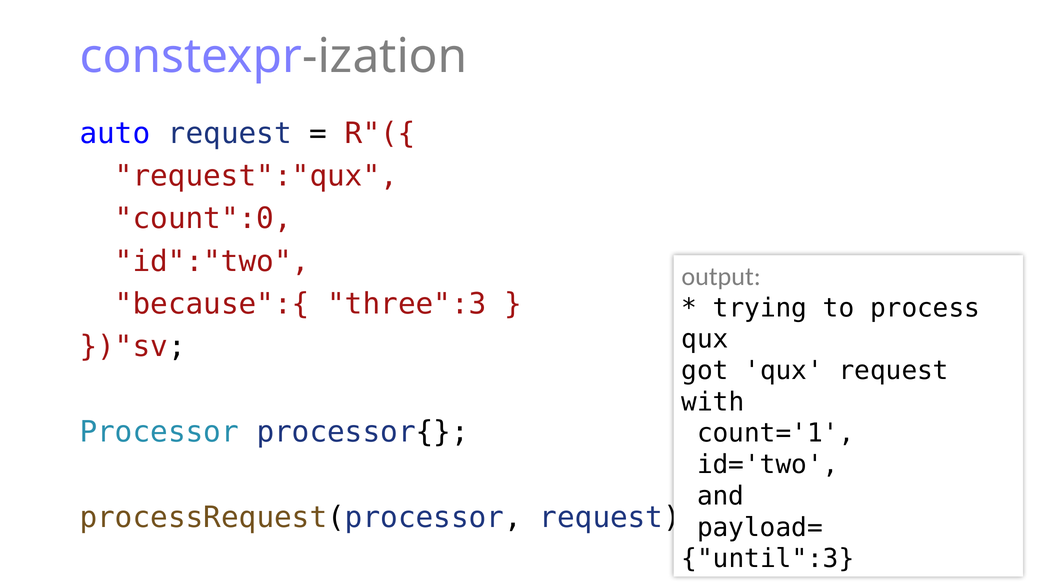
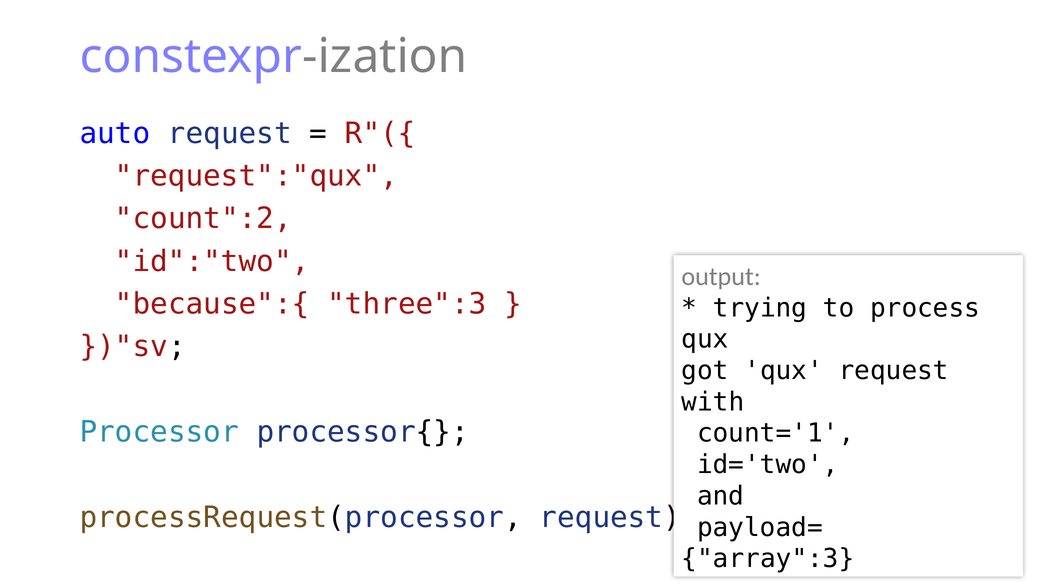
count":0: count":0 -> count":2 (203, 219)
until":3: until":3 -> array":3 (768, 559)
